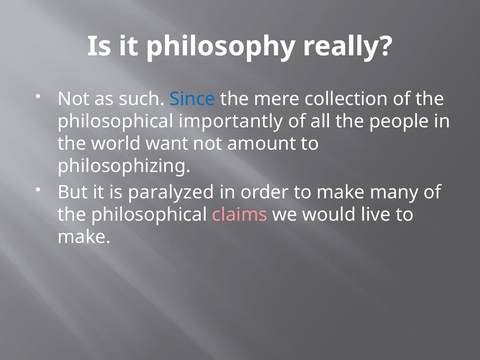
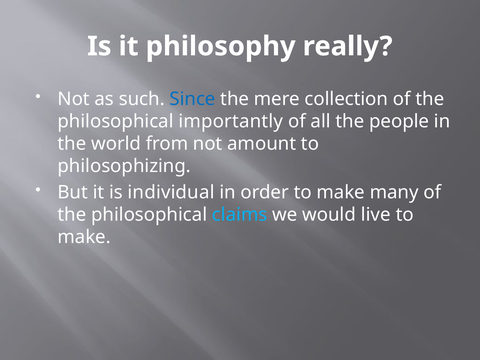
want: want -> from (167, 144)
paralyzed: paralyzed -> individual (171, 192)
claims colour: pink -> light blue (240, 215)
